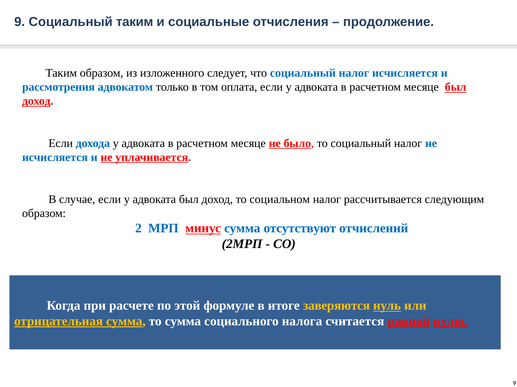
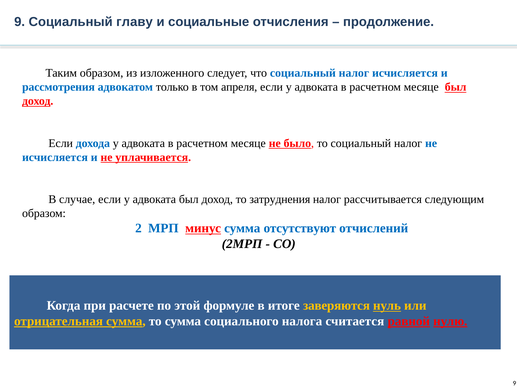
Социальный таким: таким -> главу (135, 22)
оплата: оплата -> апреля (239, 87)
социальном: социальном -> затруднения (280, 200)
